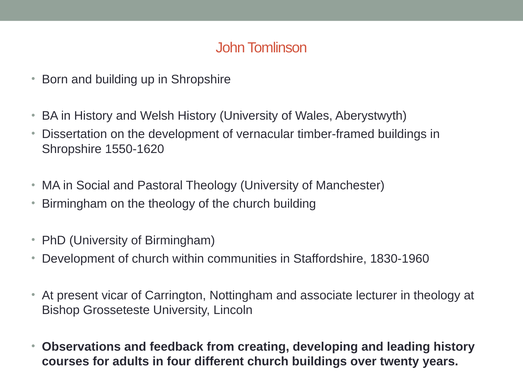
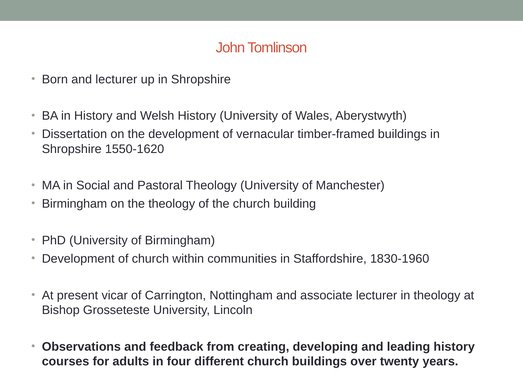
and building: building -> lecturer (116, 79)
